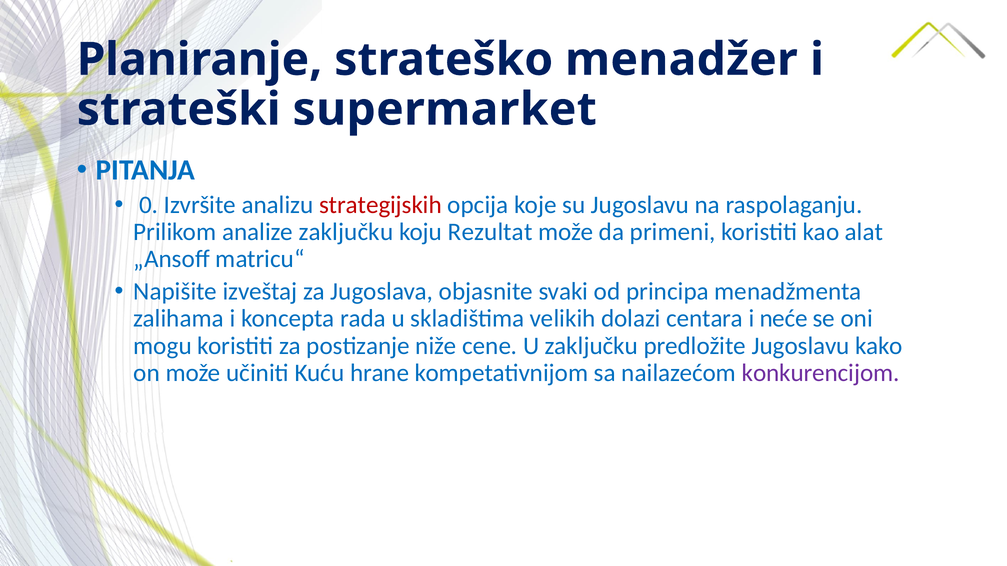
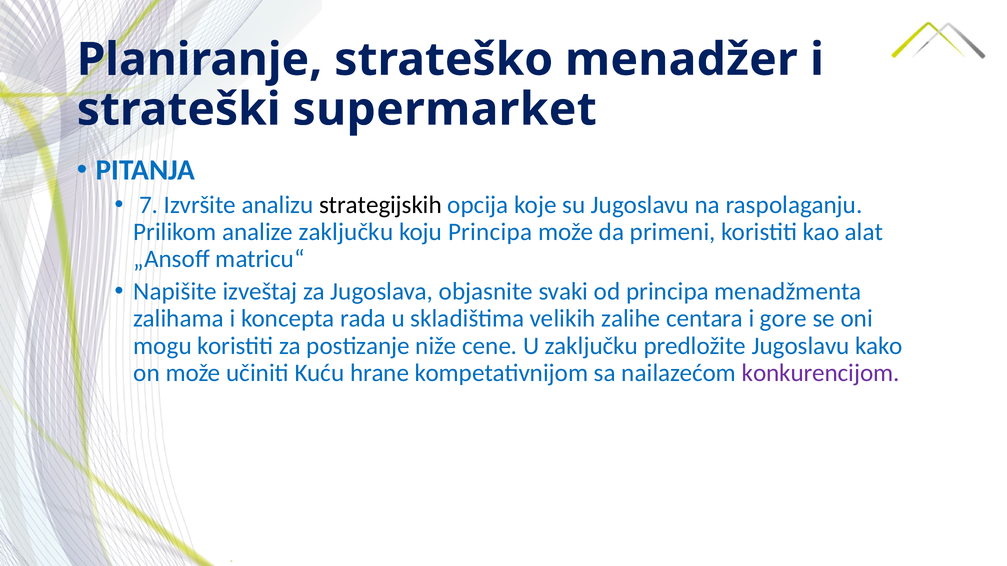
0: 0 -> 7 (149, 205)
strategijskih colour: red -> black (380, 205)
koju Rezultat: Rezultat -> Principa (490, 232)
dolazi: dolazi -> zalihe (631, 319)
neće: neće -> gore (783, 319)
